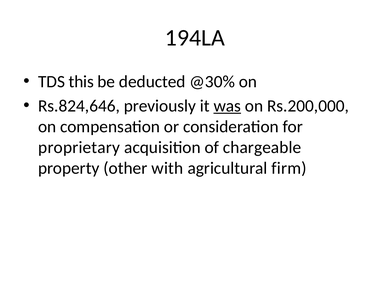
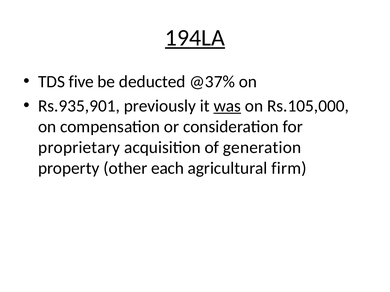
194LA underline: none -> present (195, 38)
this: this -> five (81, 82)
@30%: @30% -> @37% (212, 82)
Rs.824,646: Rs.824,646 -> Rs.935,901 (79, 106)
Rs.200,000: Rs.200,000 -> Rs.105,000 (308, 106)
chargeable: chargeable -> generation (262, 148)
with: with -> each (168, 169)
